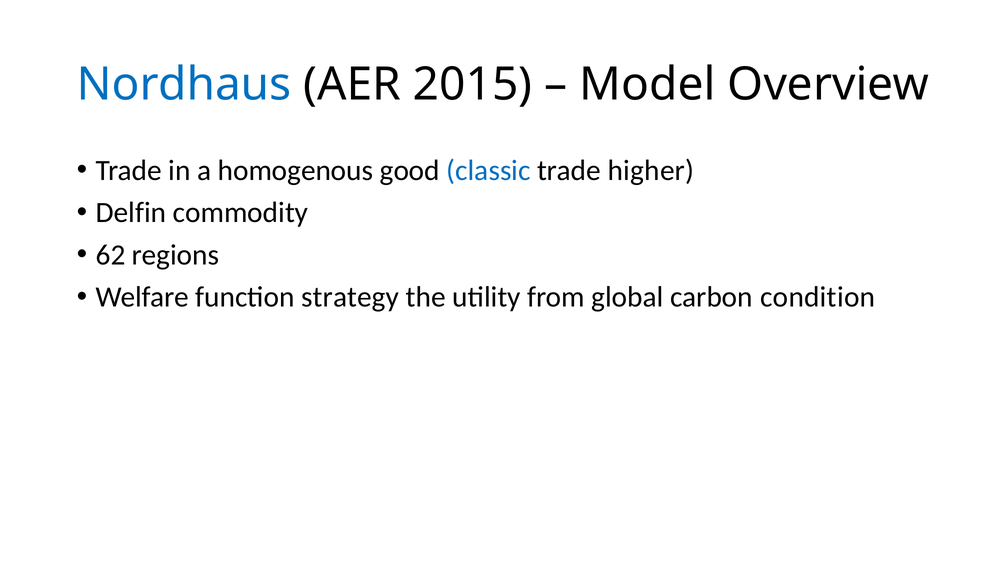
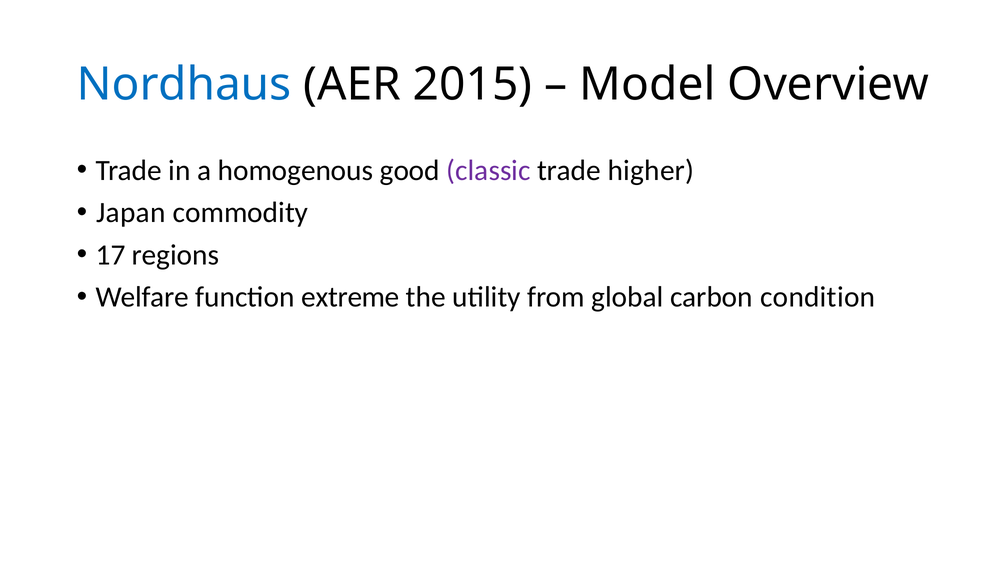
classic colour: blue -> purple (489, 170)
Delfin: Delfin -> Japan (131, 212)
62: 62 -> 17 (111, 255)
strategy: strategy -> extreme (350, 297)
